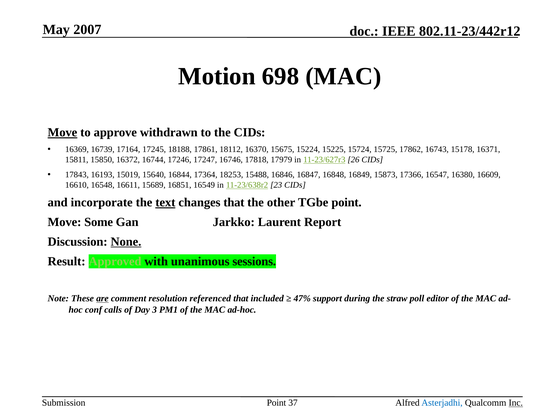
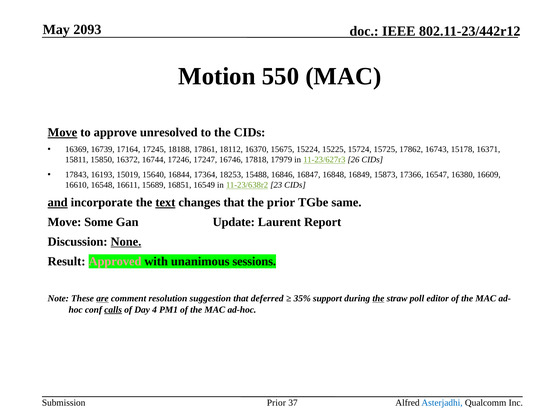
2007: 2007 -> 2093 (87, 30)
698: 698 -> 550 (280, 76)
withdrawn: withdrawn -> unresolved (169, 132)
and underline: none -> present (58, 203)
the other: other -> prior (281, 203)
TGbe point: point -> same (346, 203)
Jarkko: Jarkko -> Update (234, 222)
Approved colour: light green -> pink (115, 261)
referenced: referenced -> suggestion (210, 298)
included: included -> deferred (267, 298)
47%: 47% -> 35% (302, 298)
the underline: none -> present (378, 298)
calls underline: none -> present (113, 310)
3: 3 -> 4 (155, 310)
Point: Point -> Prior (276, 403)
Inc underline: present -> none (516, 403)
